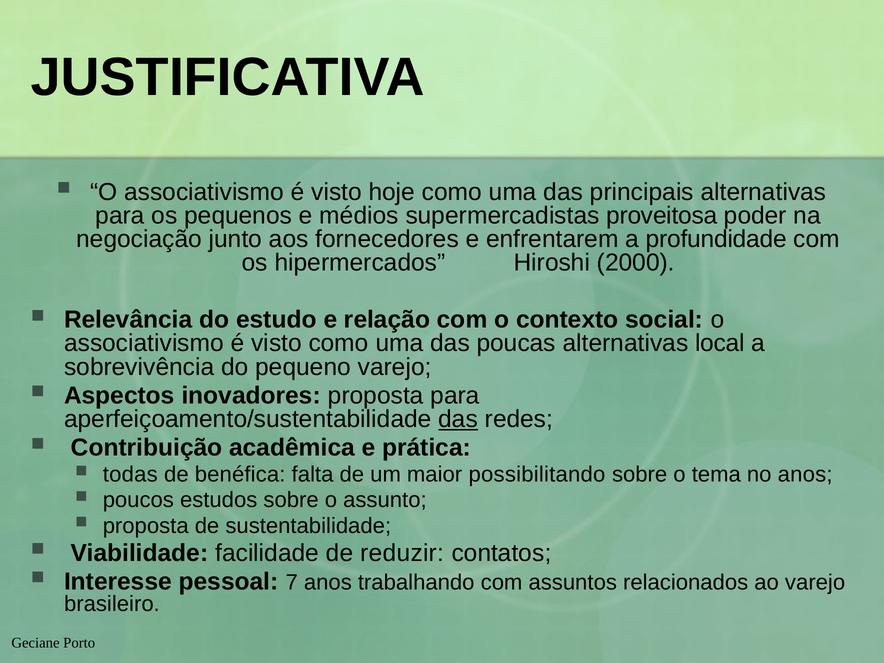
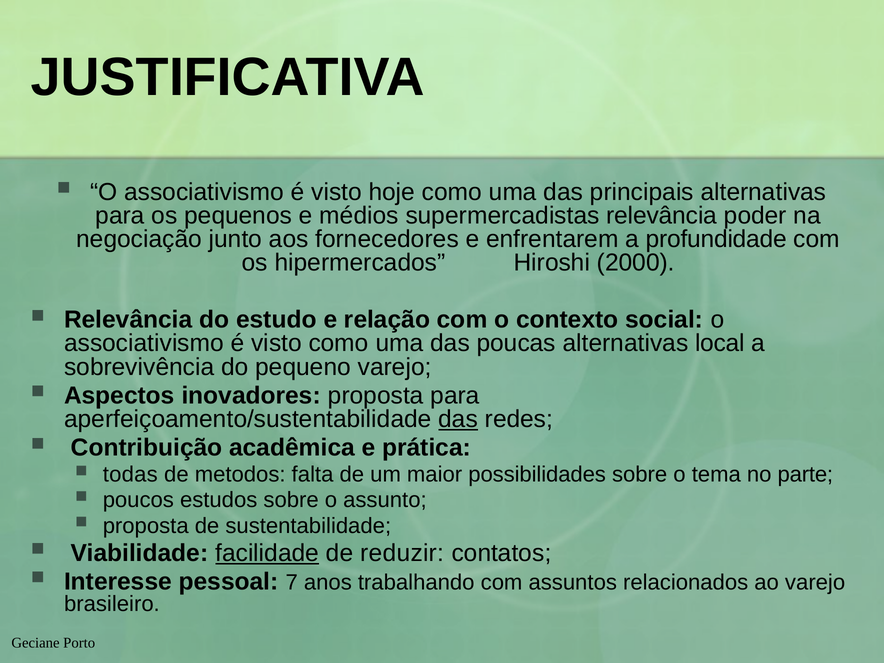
supermercadistas proveitosa: proveitosa -> relevância (662, 216)
benéfica: benéfica -> metodos (240, 474)
possibilitando: possibilitando -> possibilidades (537, 474)
no anos: anos -> parte (805, 474)
facilidade underline: none -> present (267, 553)
